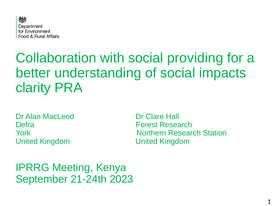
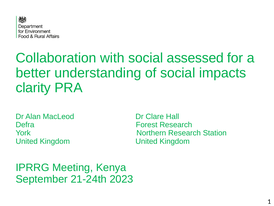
providing: providing -> assessed (195, 58)
